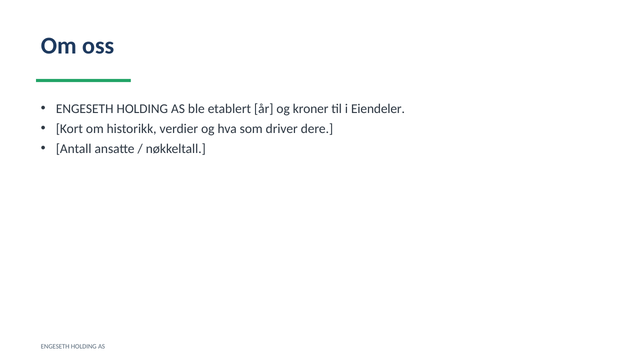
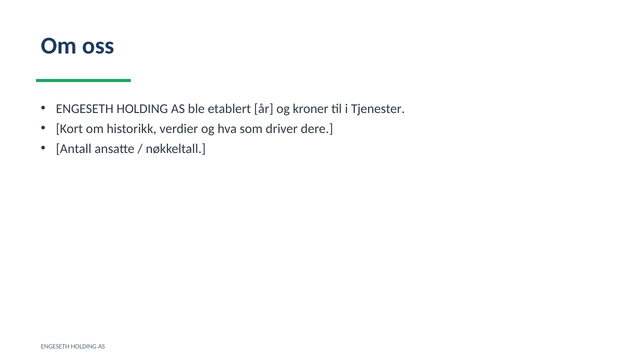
Eiendeler: Eiendeler -> Tjenester (378, 109)
